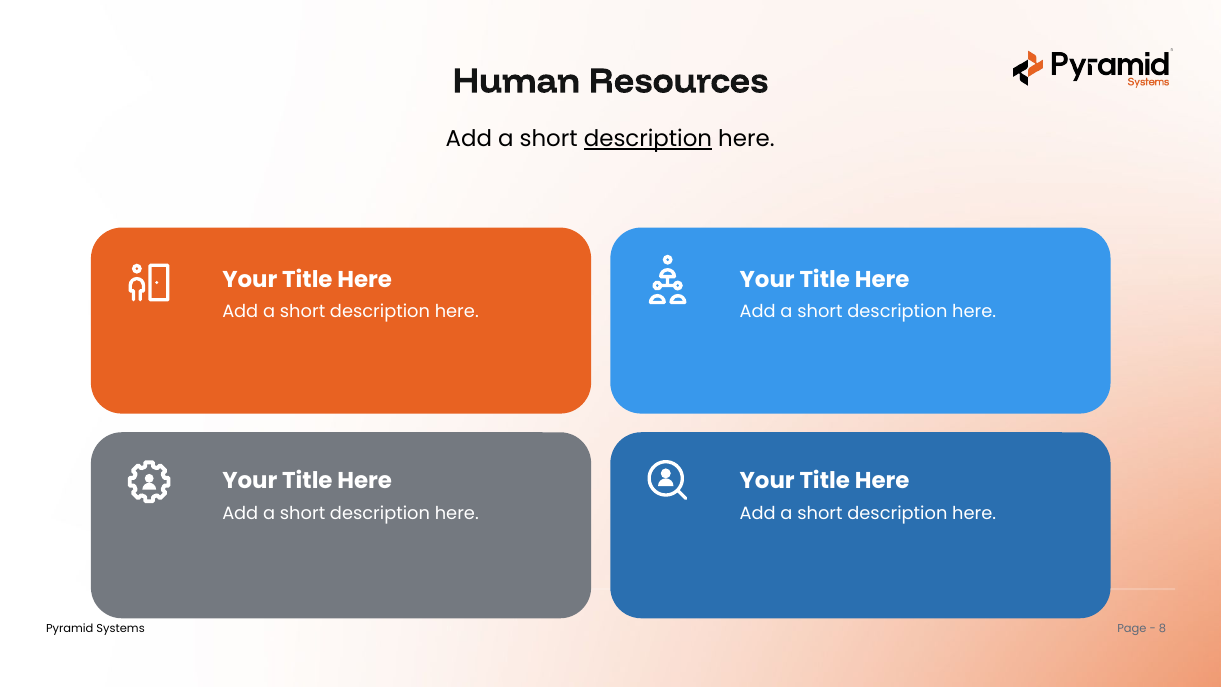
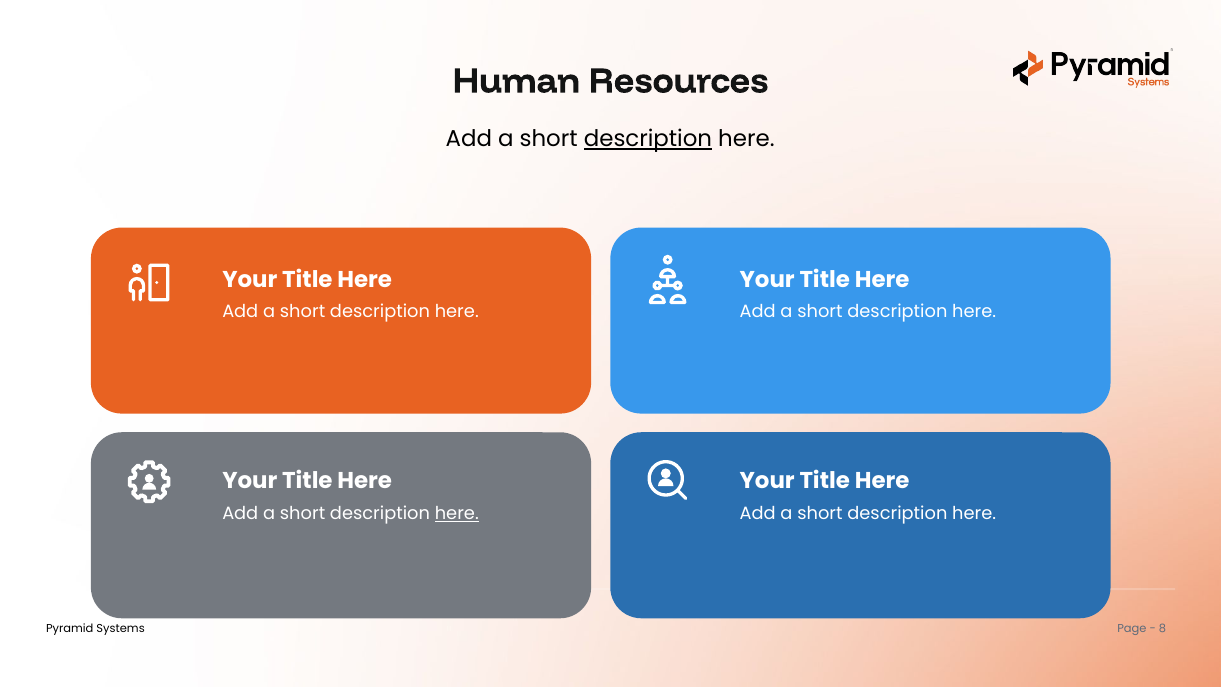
here underline: none -> present (457, 514)
